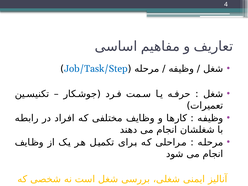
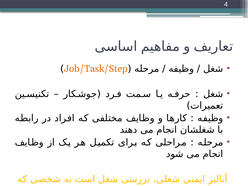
Job/Task/Step colour: blue -> orange (96, 69)
